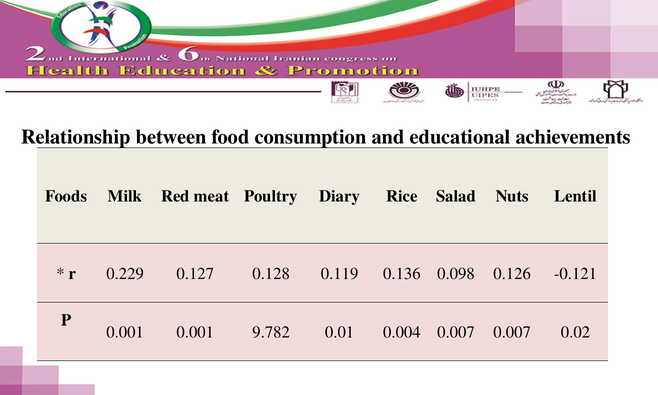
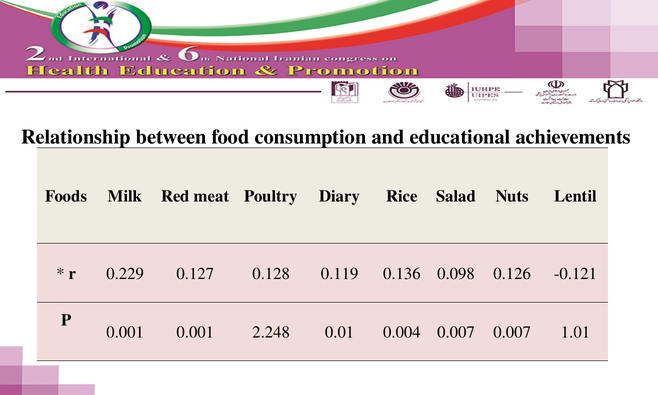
9.782: 9.782 -> 2.248 (271, 332)
0.02: 0.02 -> 1.01 (575, 332)
